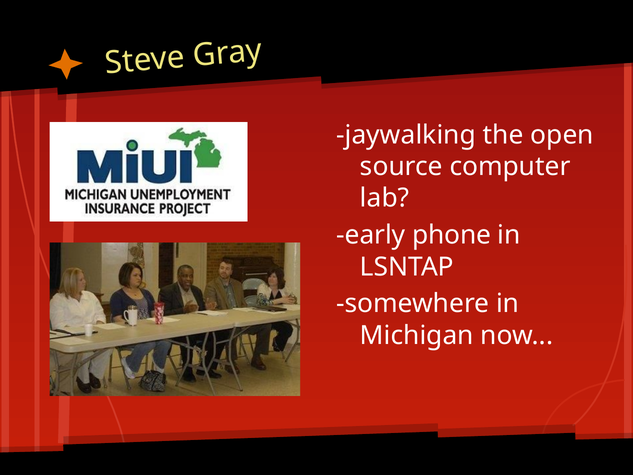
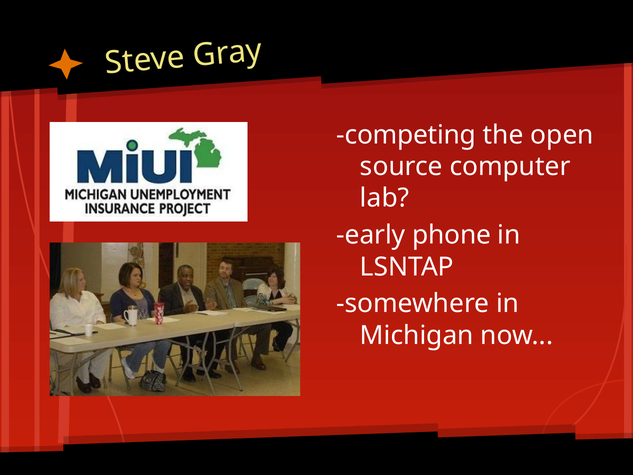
jaywalking: jaywalking -> competing (406, 135)
